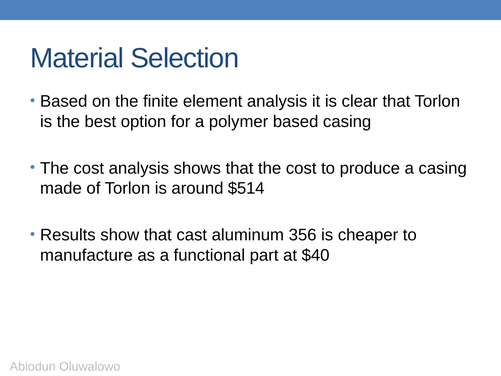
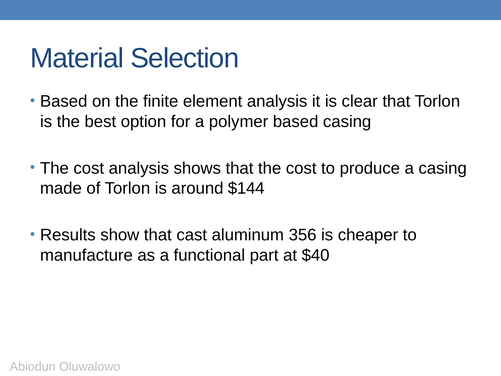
$514: $514 -> $144 (246, 188)
